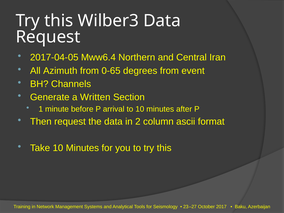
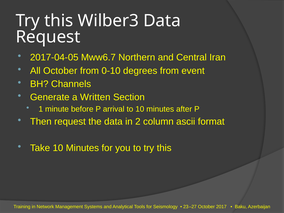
Mww6.4: Mww6.4 -> Mww6.7 (98, 57)
All Azimuth: Azimuth -> October (60, 71)
0-65: 0-65 -> 0-10 (111, 71)
